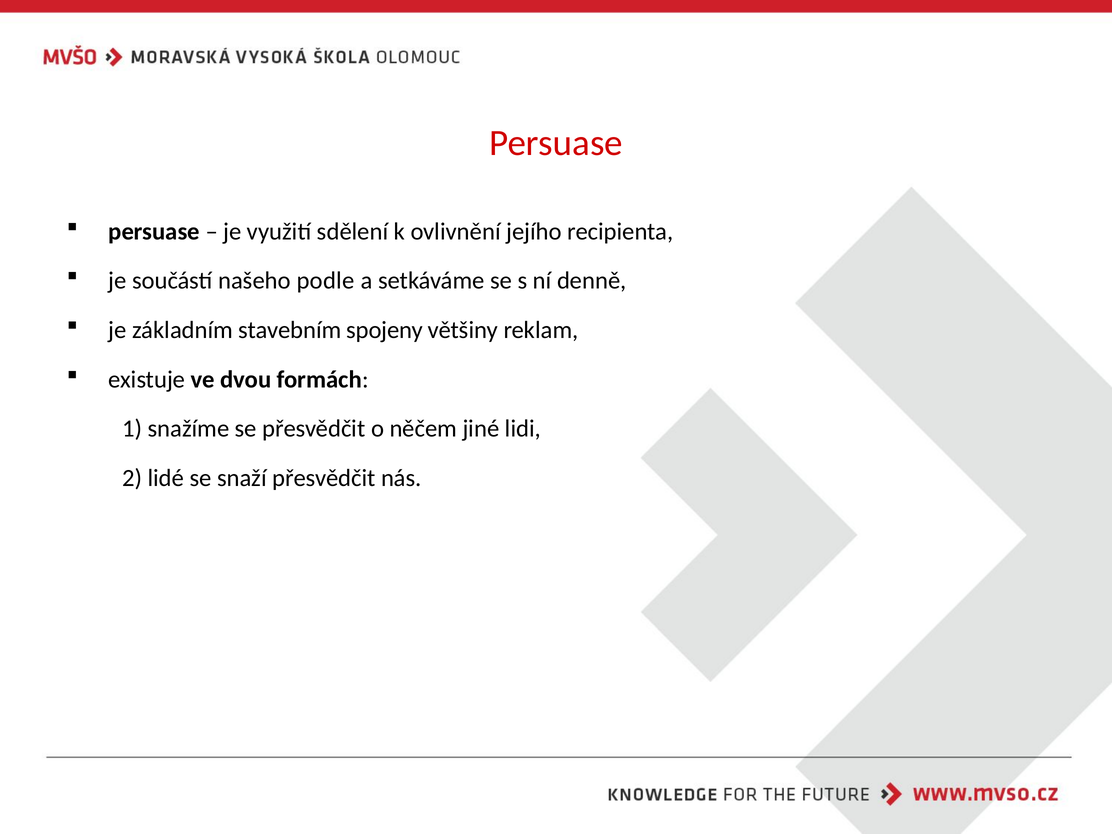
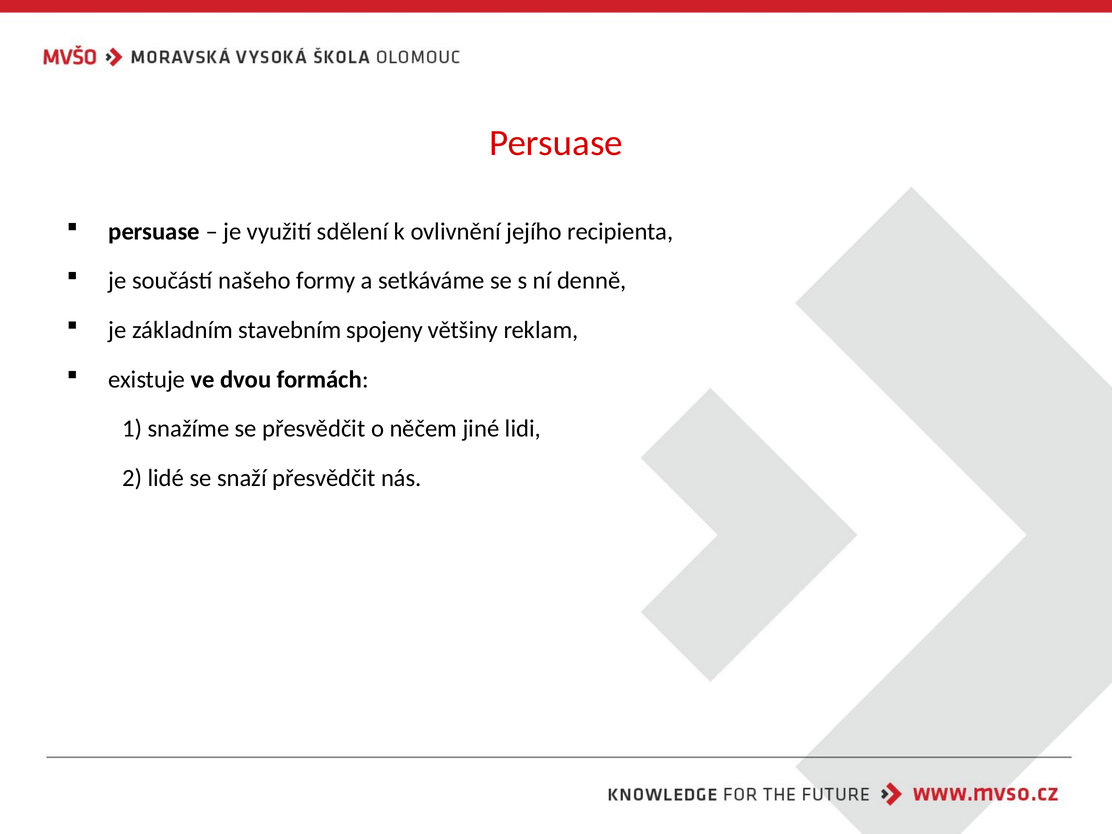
podle: podle -> formy (326, 281)
